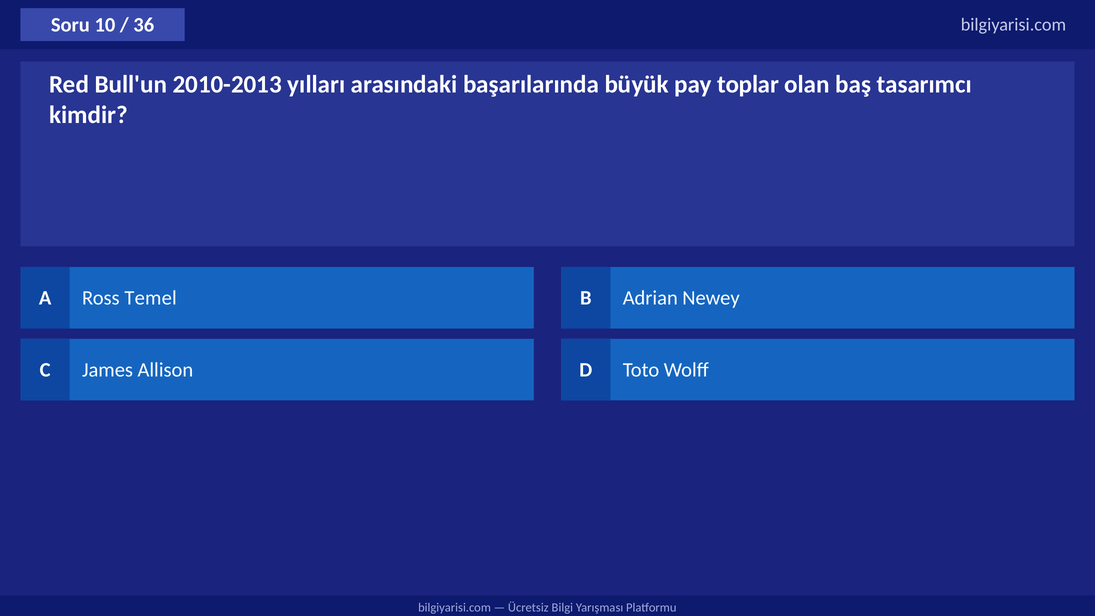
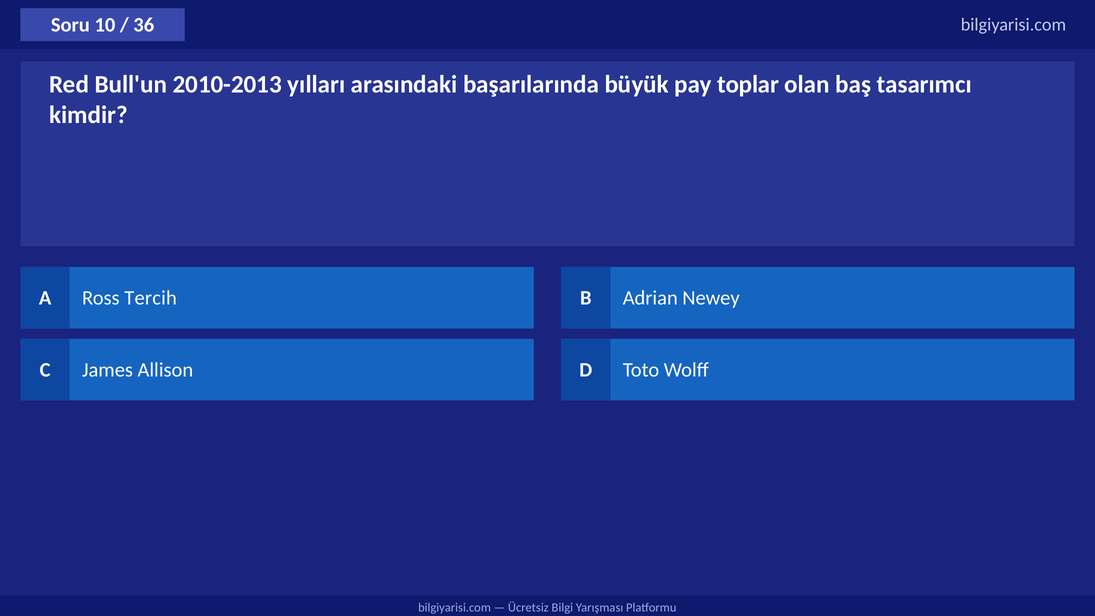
Temel: Temel -> Tercih (151, 298)
